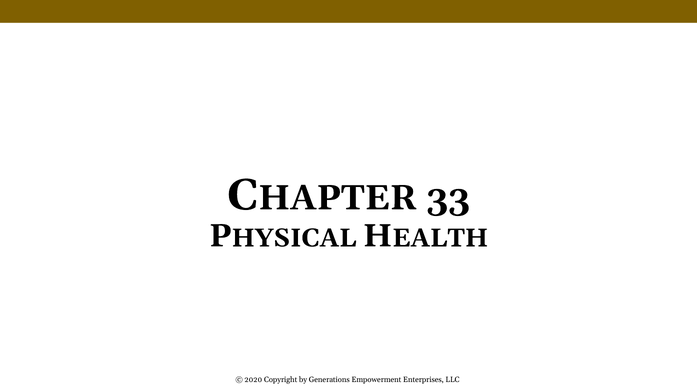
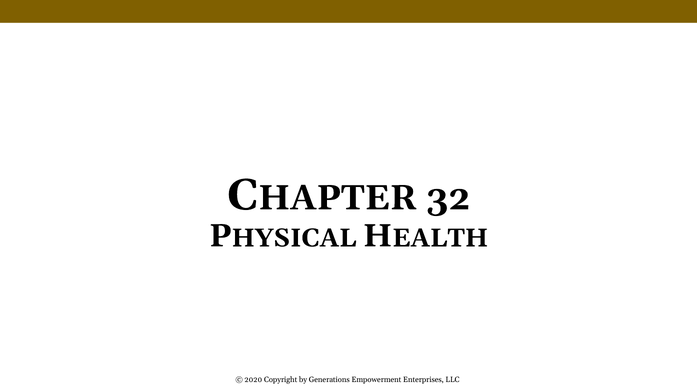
33: 33 -> 32 (448, 198)
